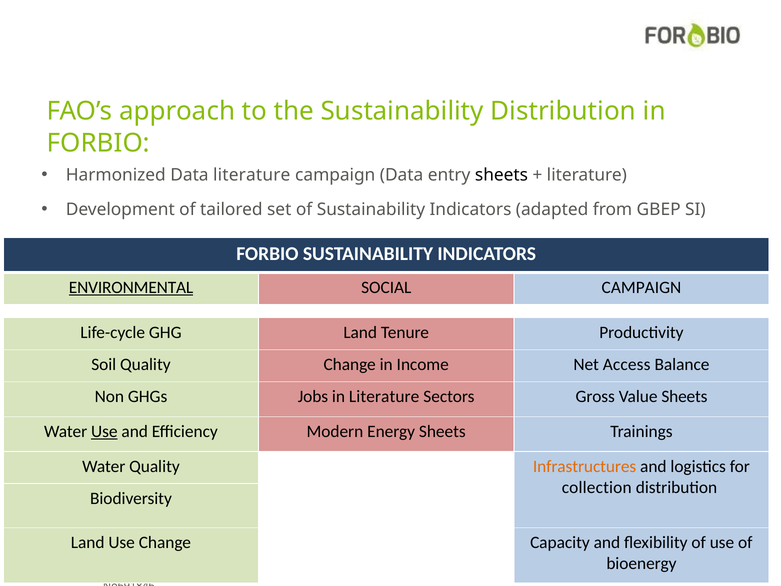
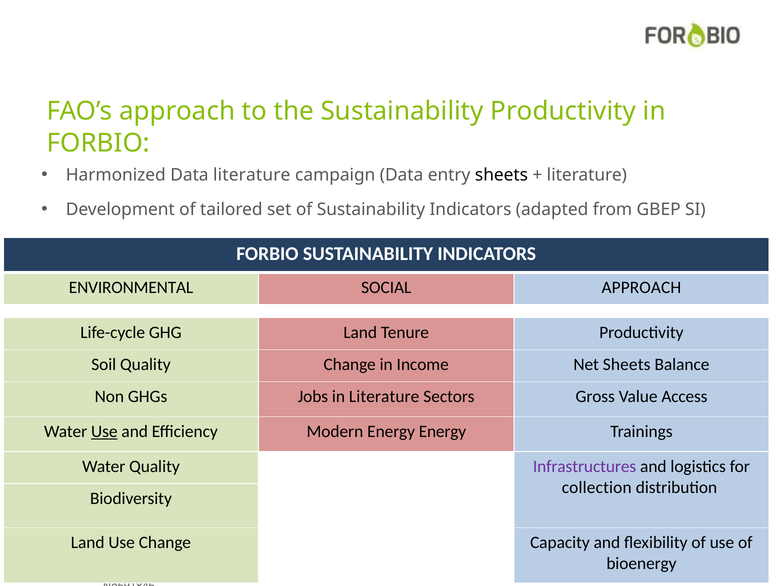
Sustainability Distribution: Distribution -> Productivity (563, 111)
ENVIRONMENTAL underline: present -> none (131, 287)
SOCIAL CAMPAIGN: CAMPAIGN -> APPROACH (641, 287)
Net Access: Access -> Sheets (627, 364)
Value Sheets: Sheets -> Access (684, 396)
Energy Sheets: Sheets -> Energy (442, 431)
Infrastructures colour: orange -> purple (585, 466)
